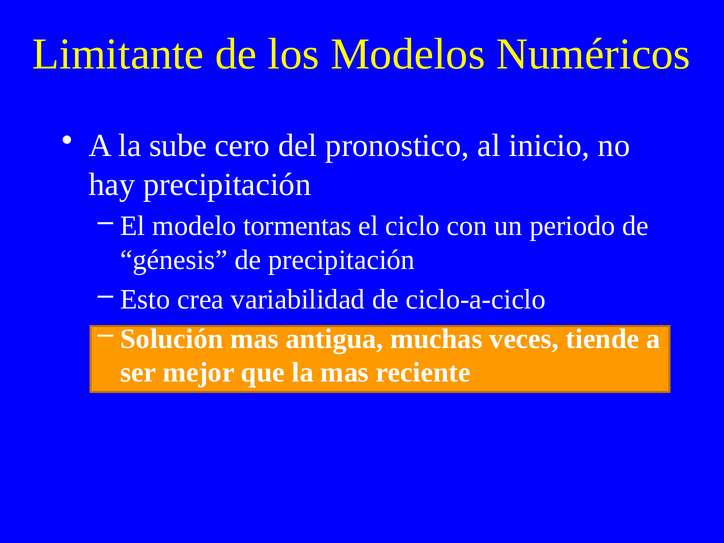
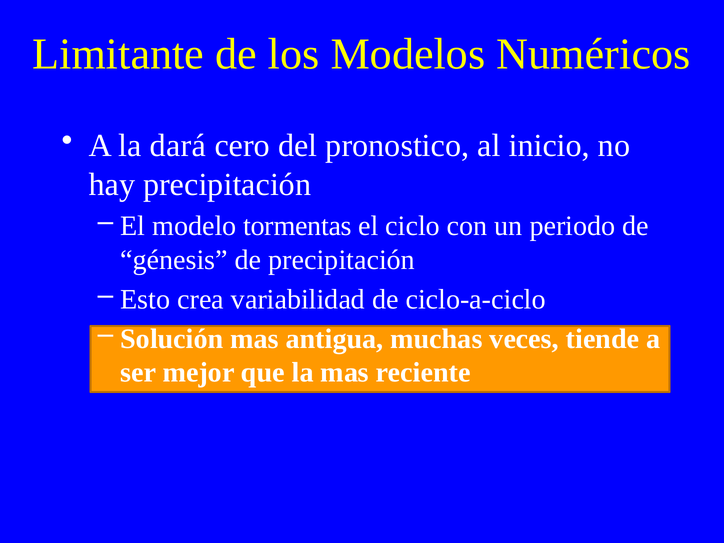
sube: sube -> dará (178, 146)
